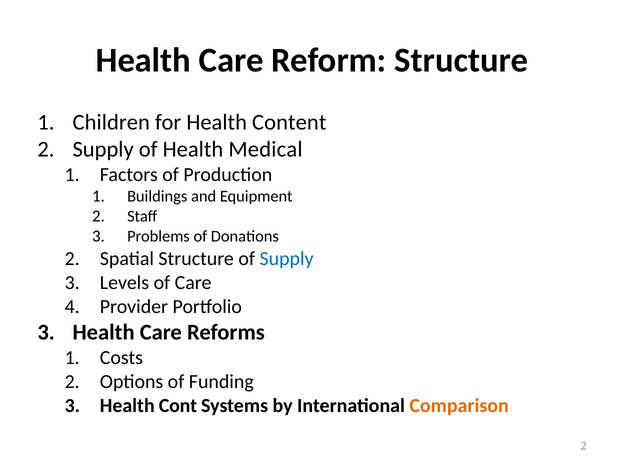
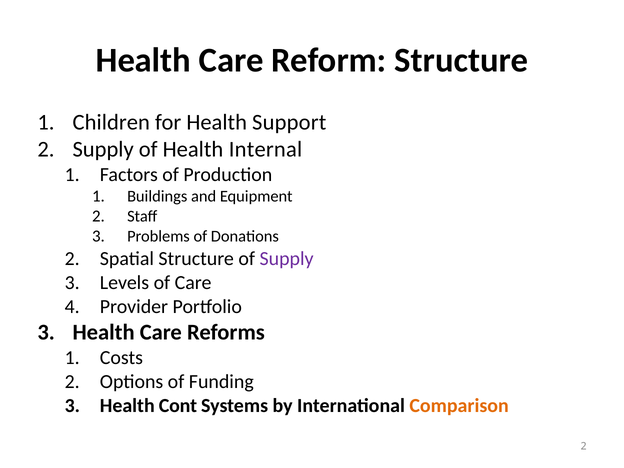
Content: Content -> Support (289, 122)
Medical: Medical -> Internal (266, 149)
Supply colour: blue -> purple (287, 259)
